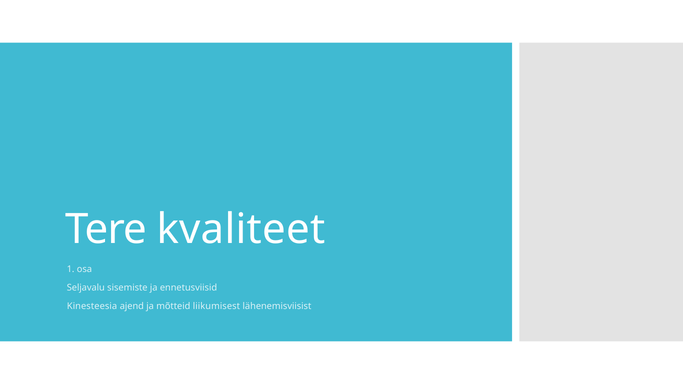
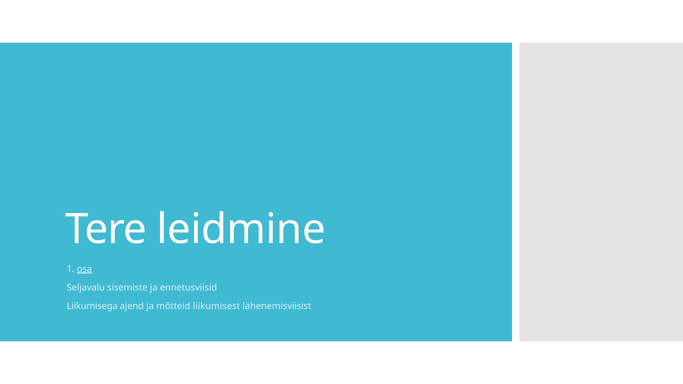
kvaliteet: kvaliteet -> leidmine (241, 230)
osa underline: none -> present (84, 269)
Kinesteesia: Kinesteesia -> Liikumisega (92, 306)
